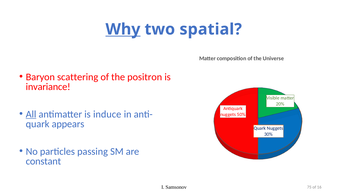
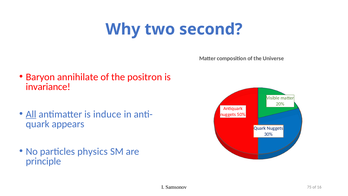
Why underline: present -> none (123, 29)
spatial: spatial -> second (211, 29)
scattering: scattering -> annihilate (78, 77)
passing: passing -> physics (93, 151)
constant: constant -> principle (43, 161)
